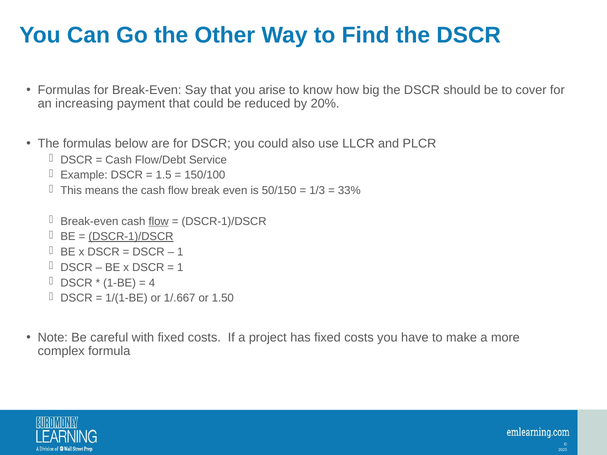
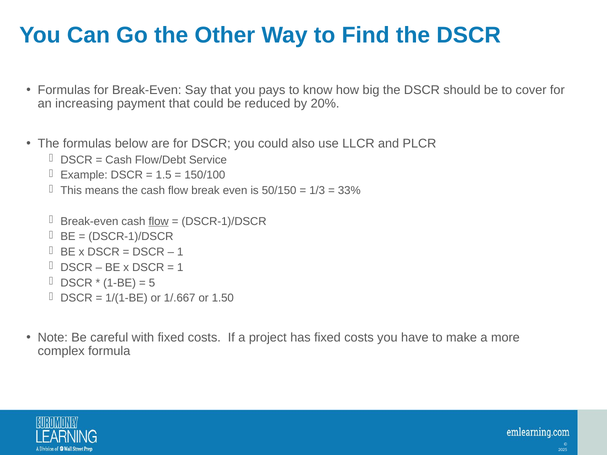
arise: arise -> pays (272, 90)
DSCR-1)/DSCR underline: present -> none (131, 237)
4: 4 -> 5 (152, 283)
